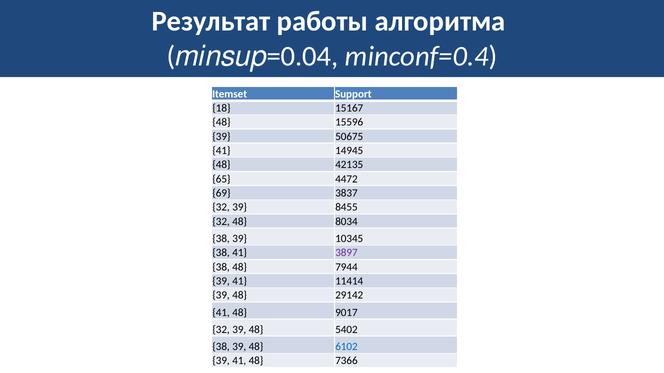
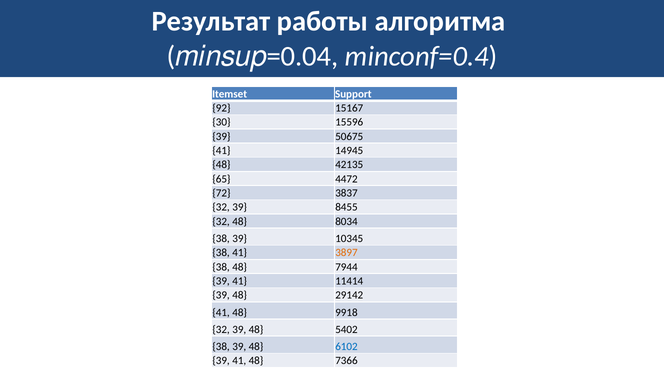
18: 18 -> 92 (221, 108)
48: 48 -> 30 (221, 122)
69: 69 -> 72 (221, 193)
3897 colour: purple -> orange (346, 253)
9017: 9017 -> 9918 (346, 313)
